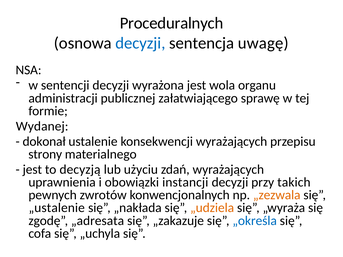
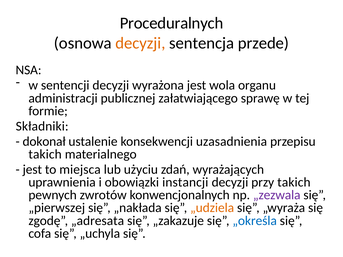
decyzji colour: blue -> orange (140, 43)
uwagę: uwagę -> przede (263, 43)
Wydanej: Wydanej -> Składniki (42, 126)
konsekwencji wyrażających: wyrażających -> uzasadnienia (232, 142)
strony: strony -> takich (45, 154)
decyzją: decyzją -> miejsca (80, 170)
„zezwala colour: orange -> purple (277, 195)
„ustalenie: „ustalenie -> „pierwszej (57, 208)
